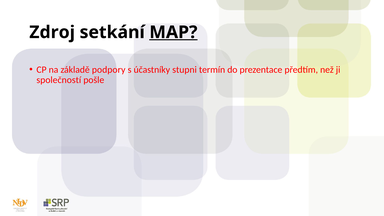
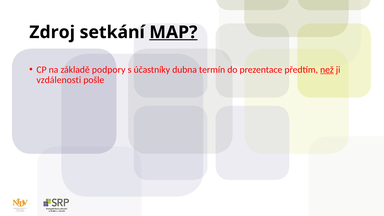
stupni: stupni -> dubna (185, 70)
než underline: none -> present (327, 70)
společností: společností -> vzdálenosti (59, 80)
